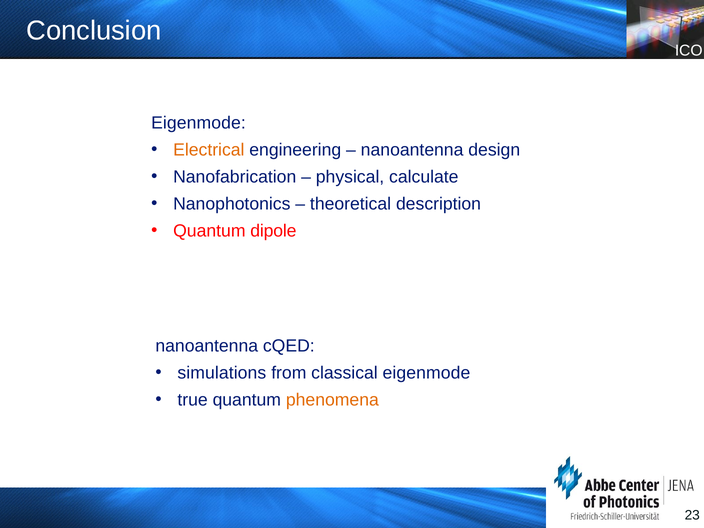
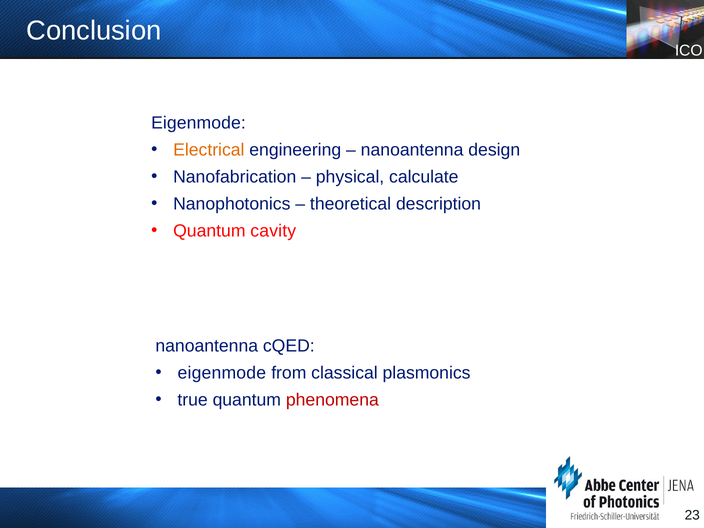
dipole: dipole -> cavity (273, 231)
simulations: simulations -> eigenmode (222, 373)
classical eigenmode: eigenmode -> plasmonics (427, 373)
phenomena colour: orange -> red (332, 400)
